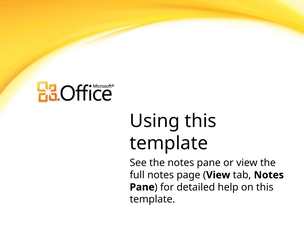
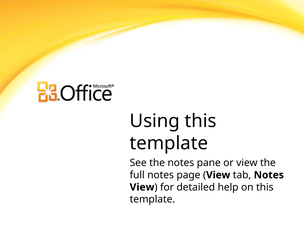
Pane: Pane -> View (142, 187)
